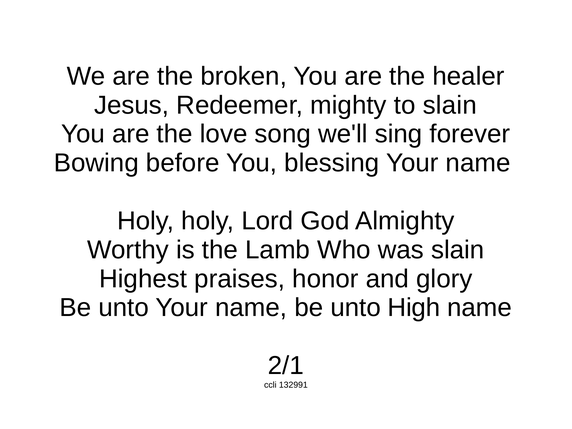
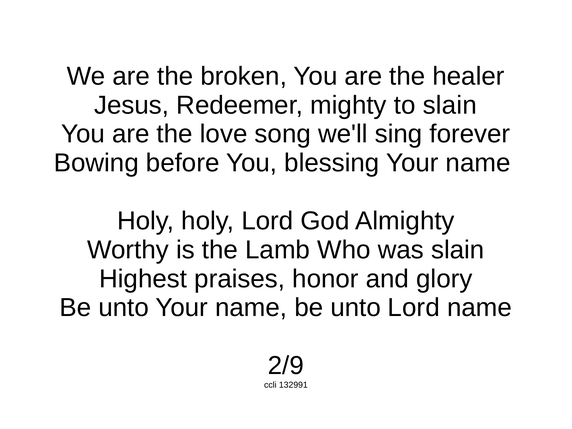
unto High: High -> Lord (414, 308)
2/1: 2/1 -> 2/9 (286, 366)
